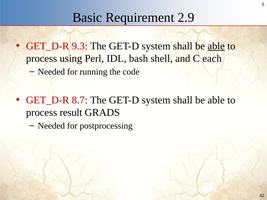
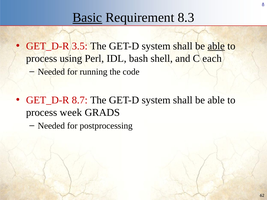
Basic underline: none -> present (87, 18)
2.9: 2.9 -> 8.3 (186, 18)
9.3: 9.3 -> 3.5 (80, 46)
result: result -> week (71, 113)
